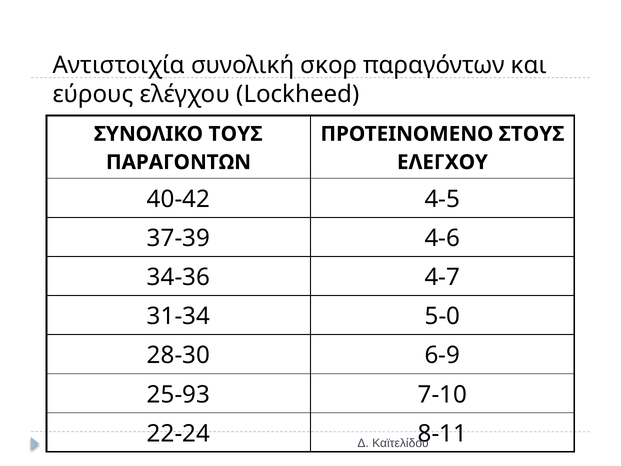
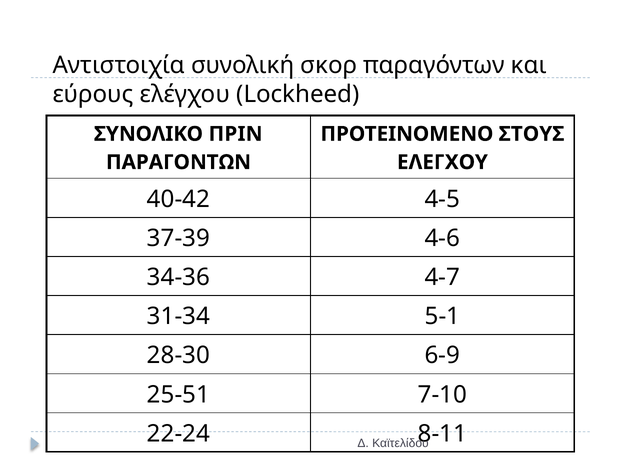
ΤΟΥΣ: ΤΟΥΣ -> ΠΡΙΝ (235, 134)
5-0: 5-0 -> 5-1 (442, 316)
25-93: 25-93 -> 25-51 (178, 394)
